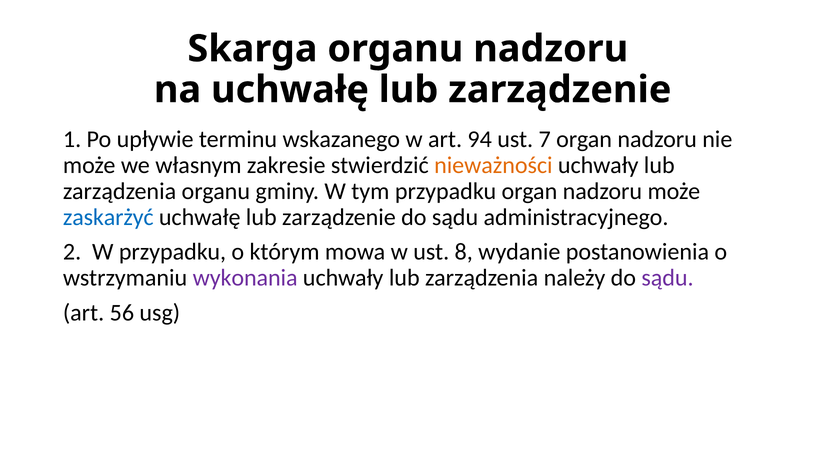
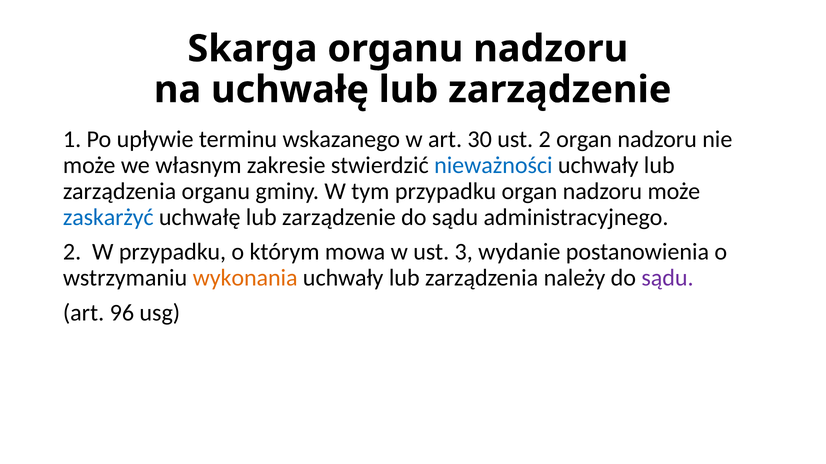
94: 94 -> 30 (480, 140)
ust 7: 7 -> 2 (545, 140)
nieważności colour: orange -> blue (493, 166)
8: 8 -> 3 (464, 252)
wykonania colour: purple -> orange (245, 278)
56: 56 -> 96 (122, 313)
